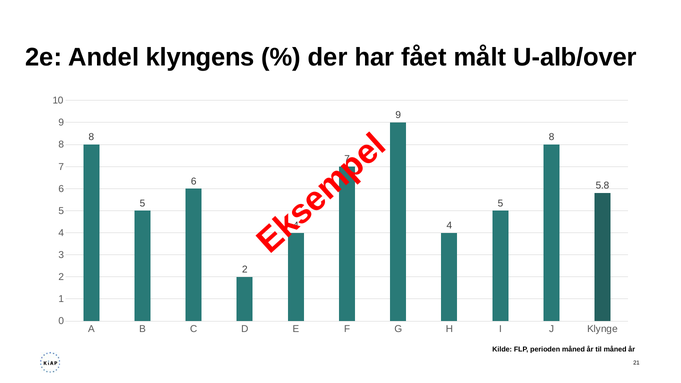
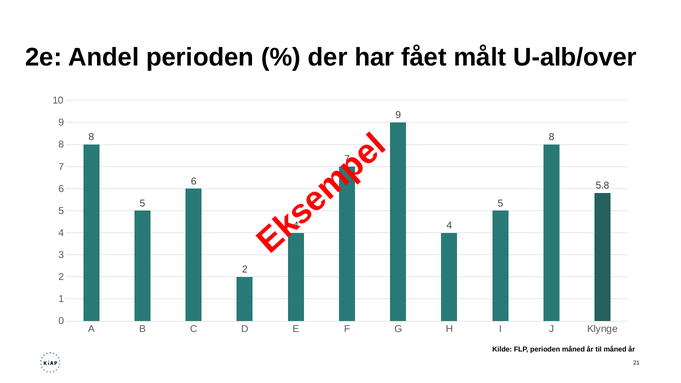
Andel klyngens: klyngens -> perioden (200, 57)
